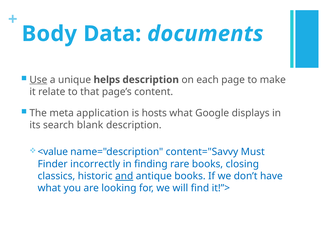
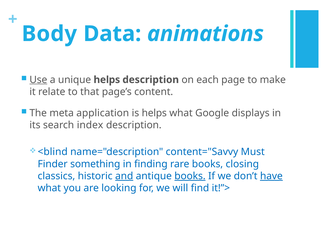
documents: documents -> animations (205, 34)
is hosts: hosts -> helps (154, 113)
blank: blank -> index (90, 125)
<value: <value -> <blind (53, 152)
incorrectly: incorrectly -> something (95, 164)
books underline: none -> present (190, 176)
have underline: none -> present (271, 176)
